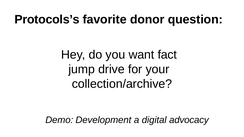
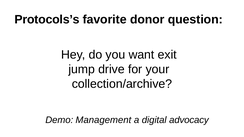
fact: fact -> exit (167, 55)
Development: Development -> Management (103, 120)
